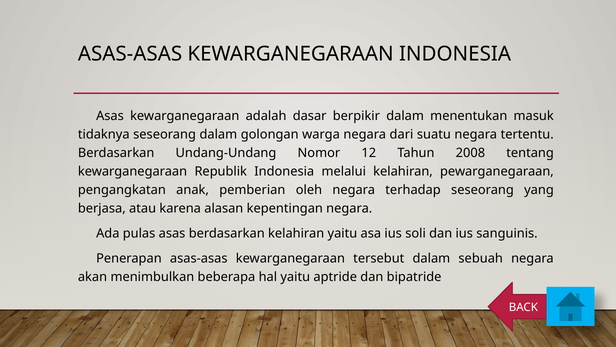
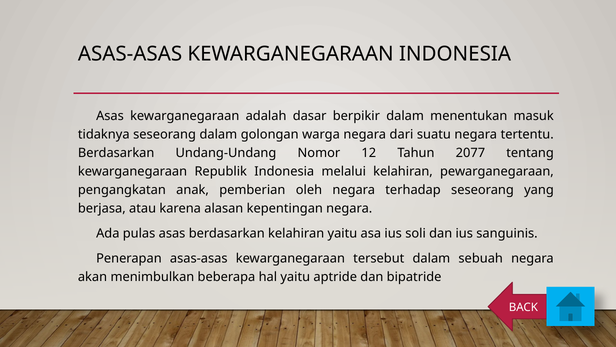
2008: 2008 -> 2077 (470, 153)
